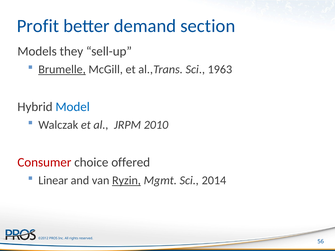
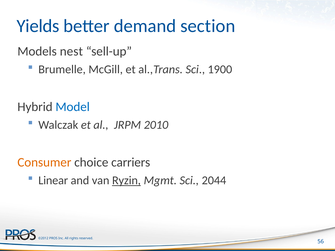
Profit: Profit -> Yields (38, 26)
they: they -> nest (71, 51)
Brumelle underline: present -> none (62, 70)
1963: 1963 -> 1900 (220, 70)
Consumer colour: red -> orange (44, 162)
offered: offered -> carriers (131, 162)
2014: 2014 -> 2044 (214, 181)
